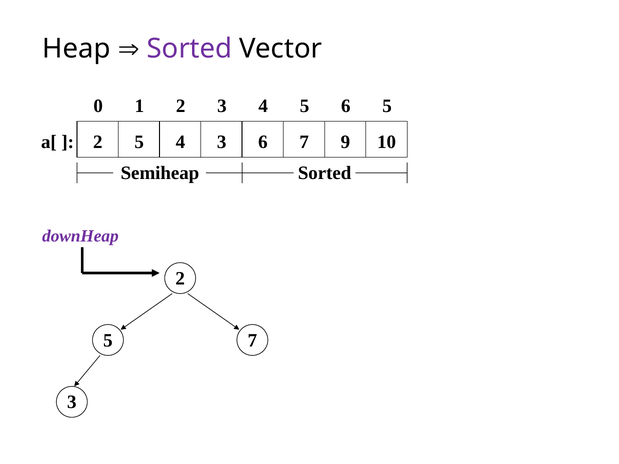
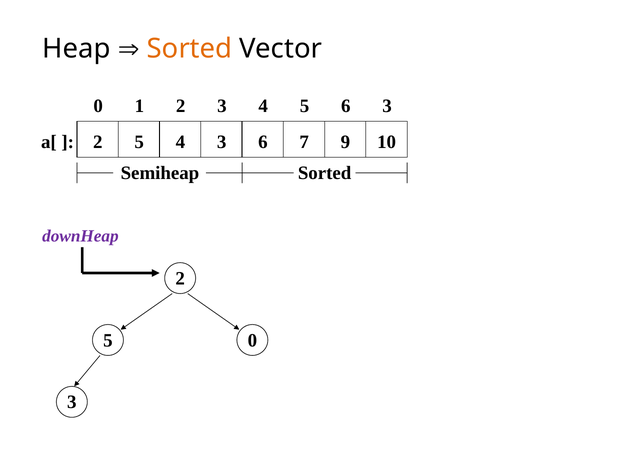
Sorted colour: purple -> orange (190, 49)
0 5: 5 -> 3 (387, 106)
5 7: 7 -> 0 (252, 340)
